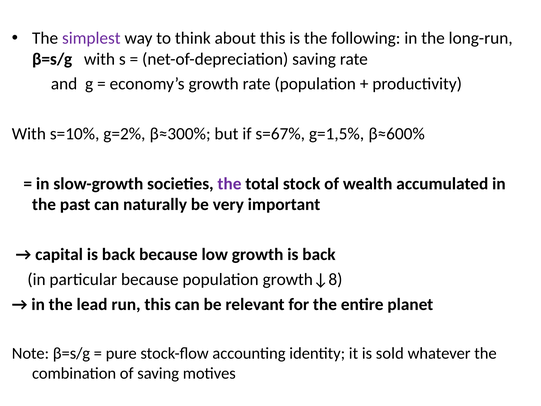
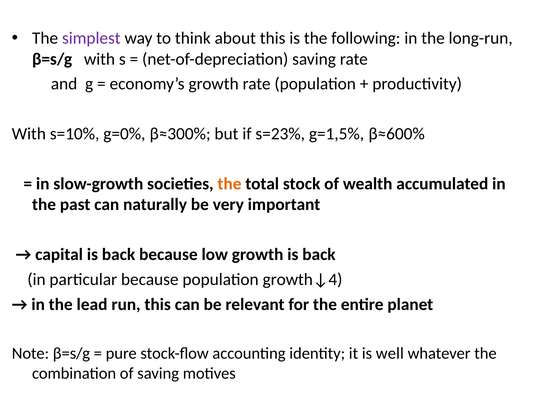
g=2%: g=2% -> g=0% (124, 134)
s=67%: s=67% -> s=23% (280, 134)
the colour: purple -> orange (229, 184)
growth↓8: growth↓8 -> growth↓4 (303, 279)
sold: sold -> well (390, 353)
